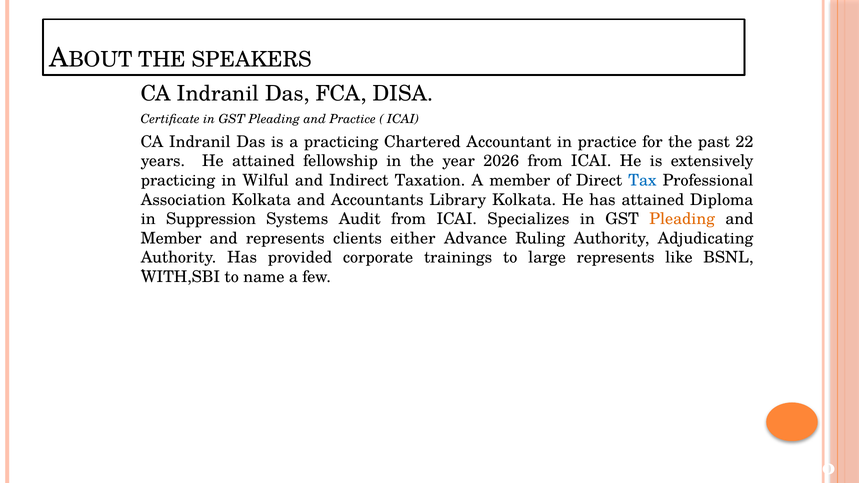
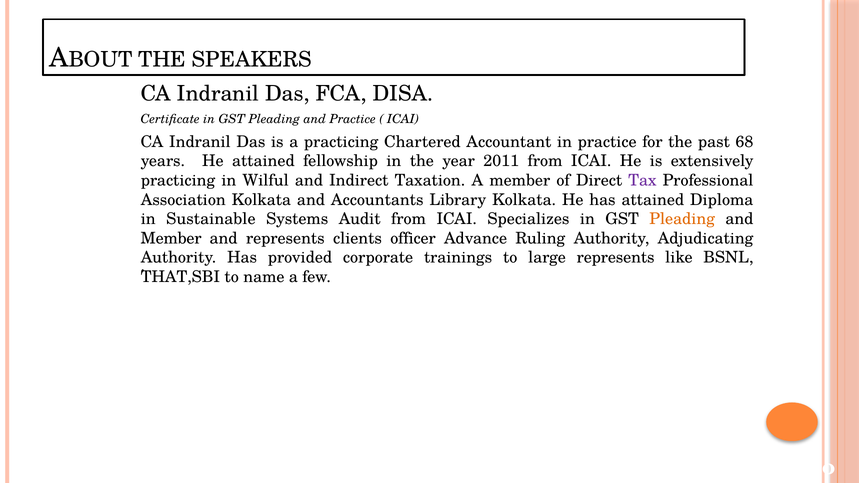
22: 22 -> 68 (744, 142)
2026: 2026 -> 2011 (501, 161)
Tax colour: blue -> purple (642, 180)
Suppression: Suppression -> Sustainable (211, 219)
either: either -> officer (413, 238)
WITH,SBI: WITH,SBI -> THAT,SBI (180, 277)
